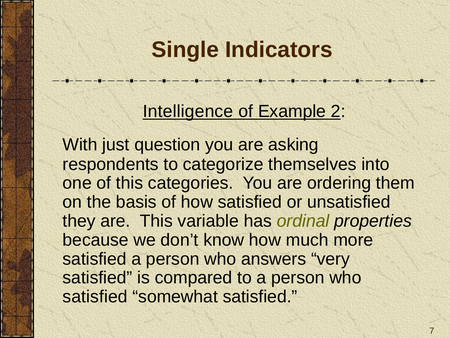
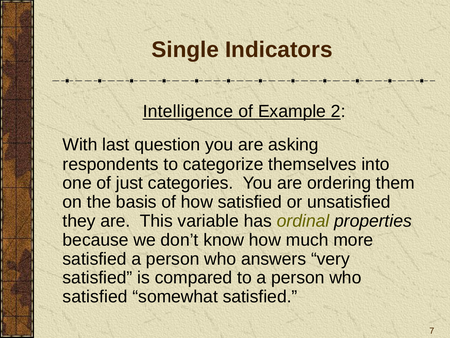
just: just -> last (116, 145)
of this: this -> just (130, 183)
